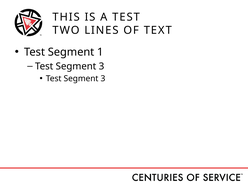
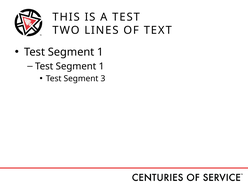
3: 3 -> 1 (101, 66)
